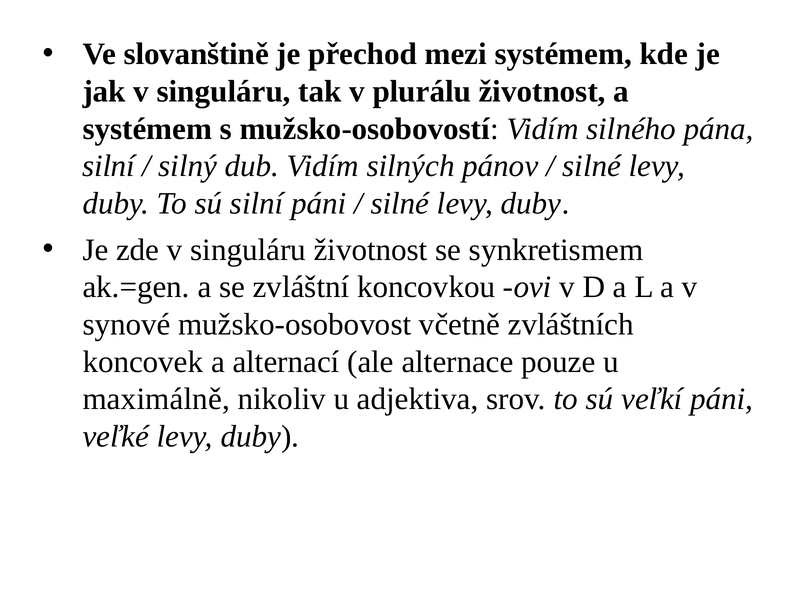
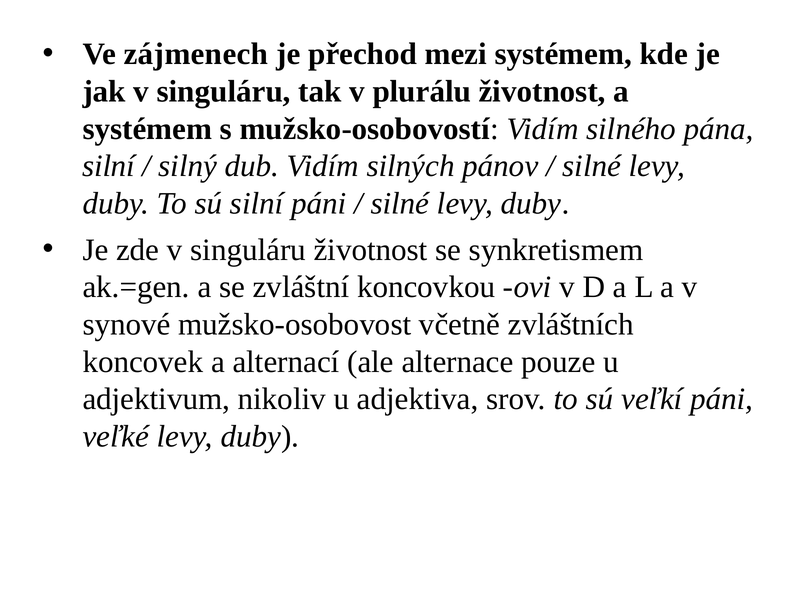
slovanštině: slovanštině -> zájmenech (196, 54)
maximálně: maximálně -> adjektivum (156, 400)
